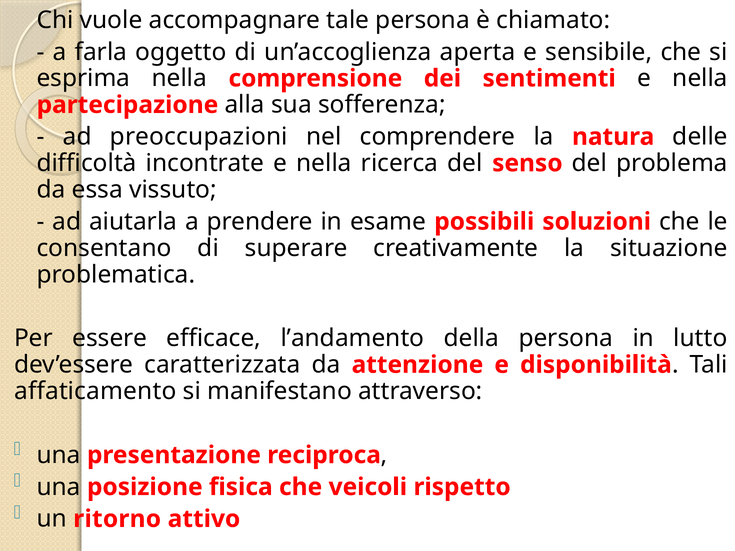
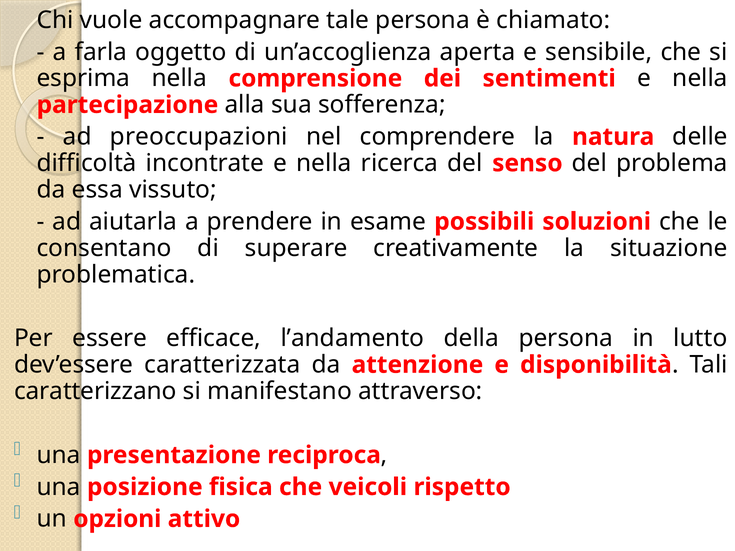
affaticamento: affaticamento -> caratterizzano (95, 391)
ritorno: ritorno -> opzioni (117, 519)
